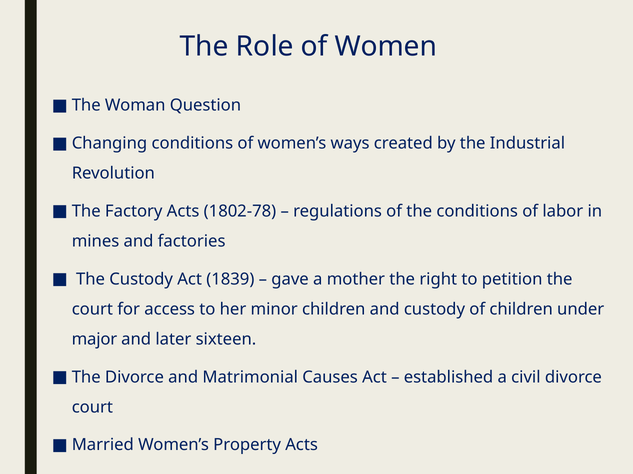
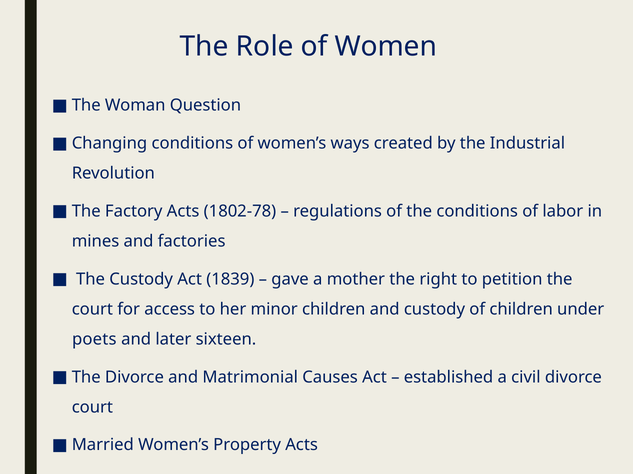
major: major -> poets (94, 340)
